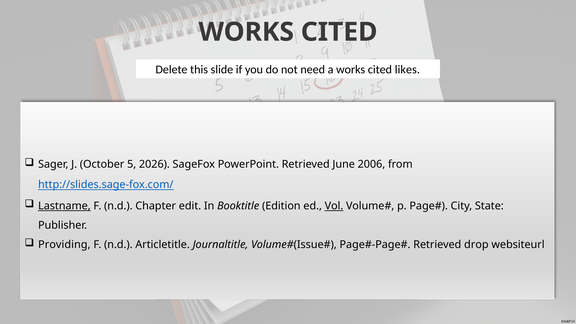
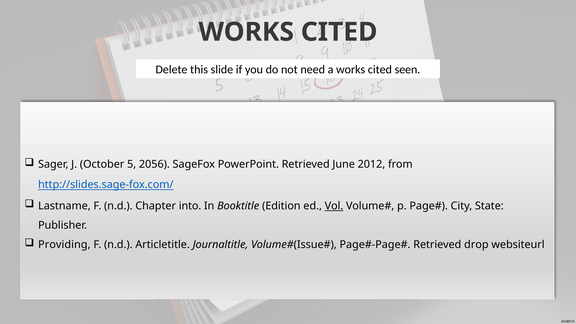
likes: likes -> seen (407, 70)
2026: 2026 -> 2056 (154, 164)
2006: 2006 -> 2012 (371, 164)
Lastname underline: present -> none (64, 206)
edit: edit -> into (190, 206)
